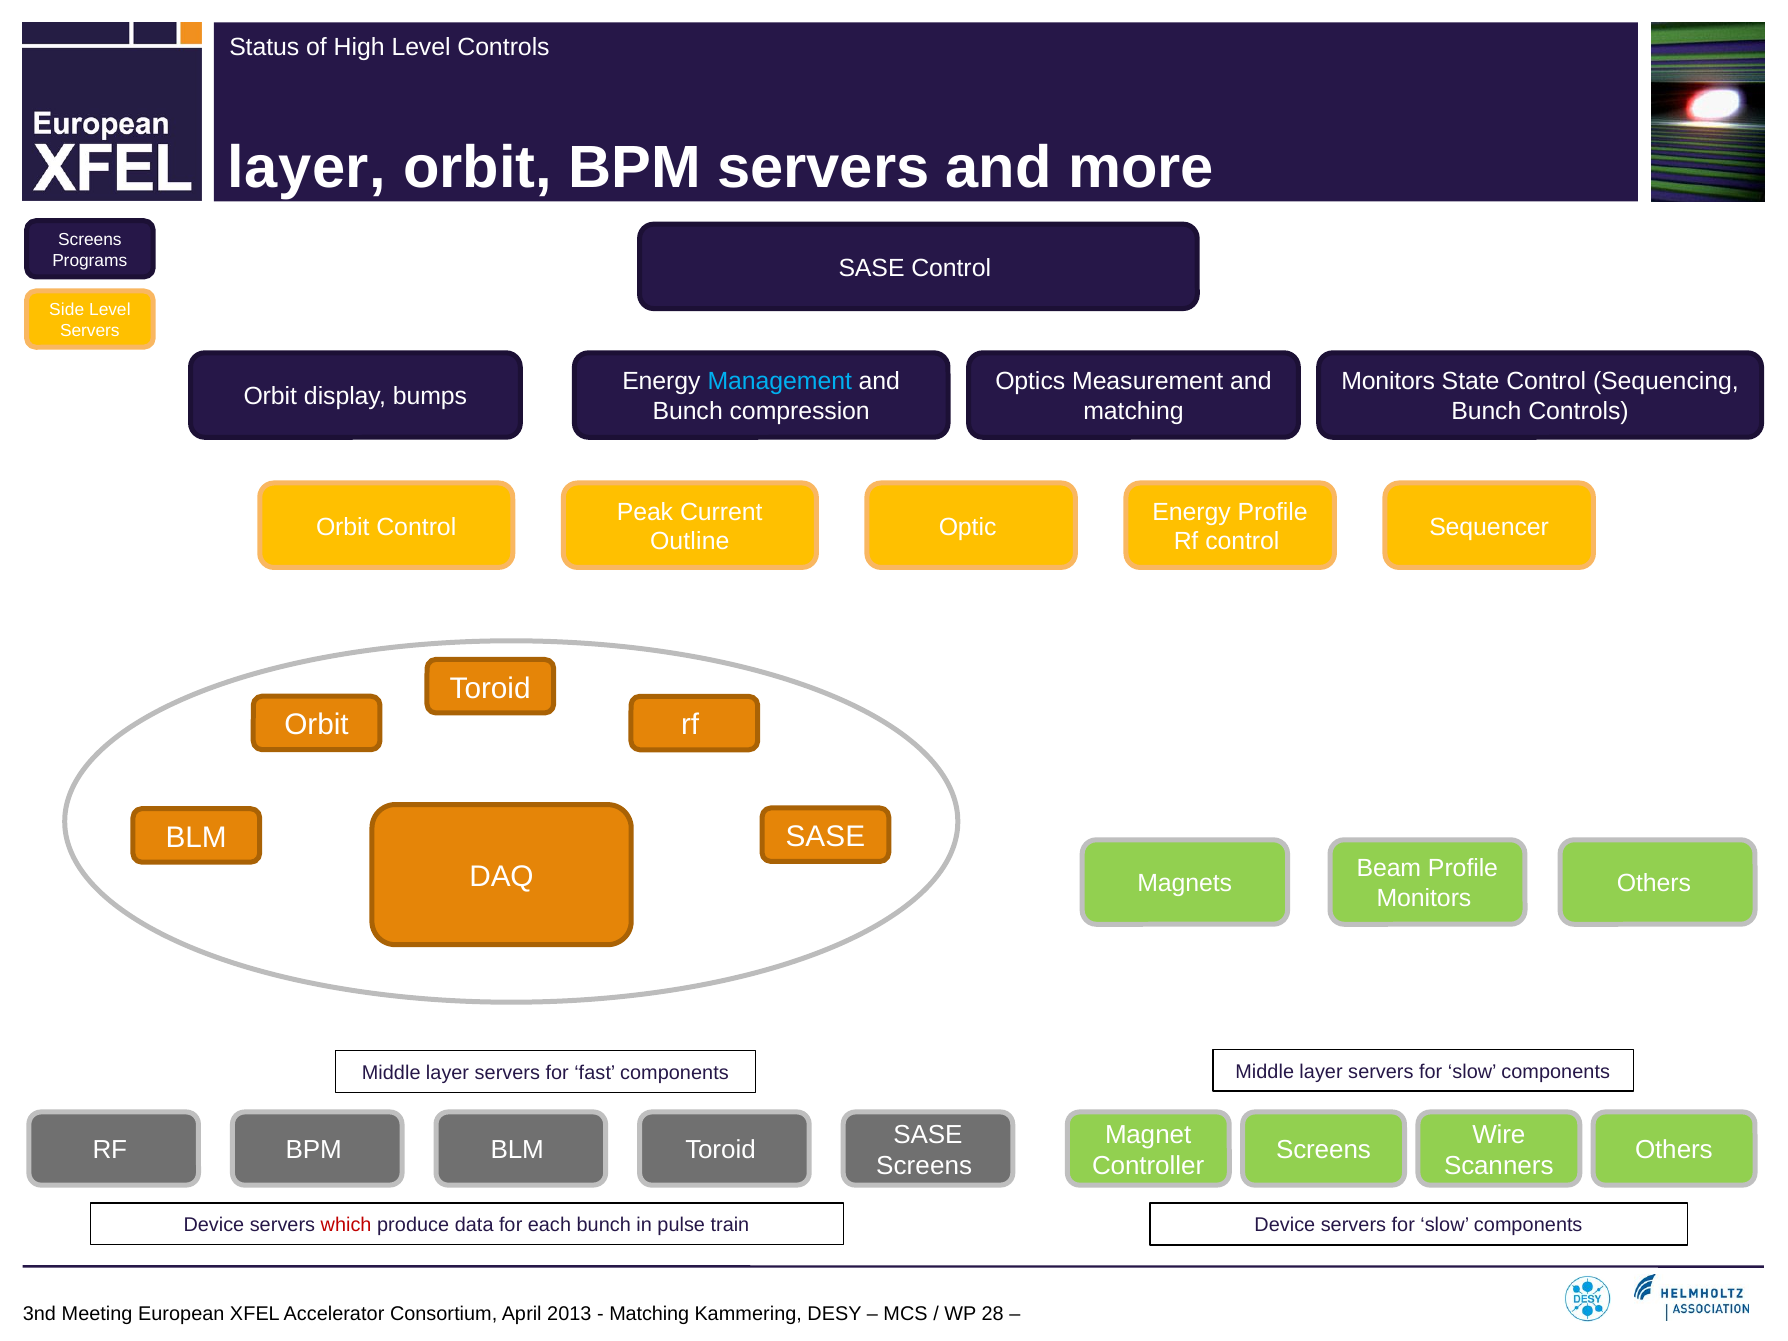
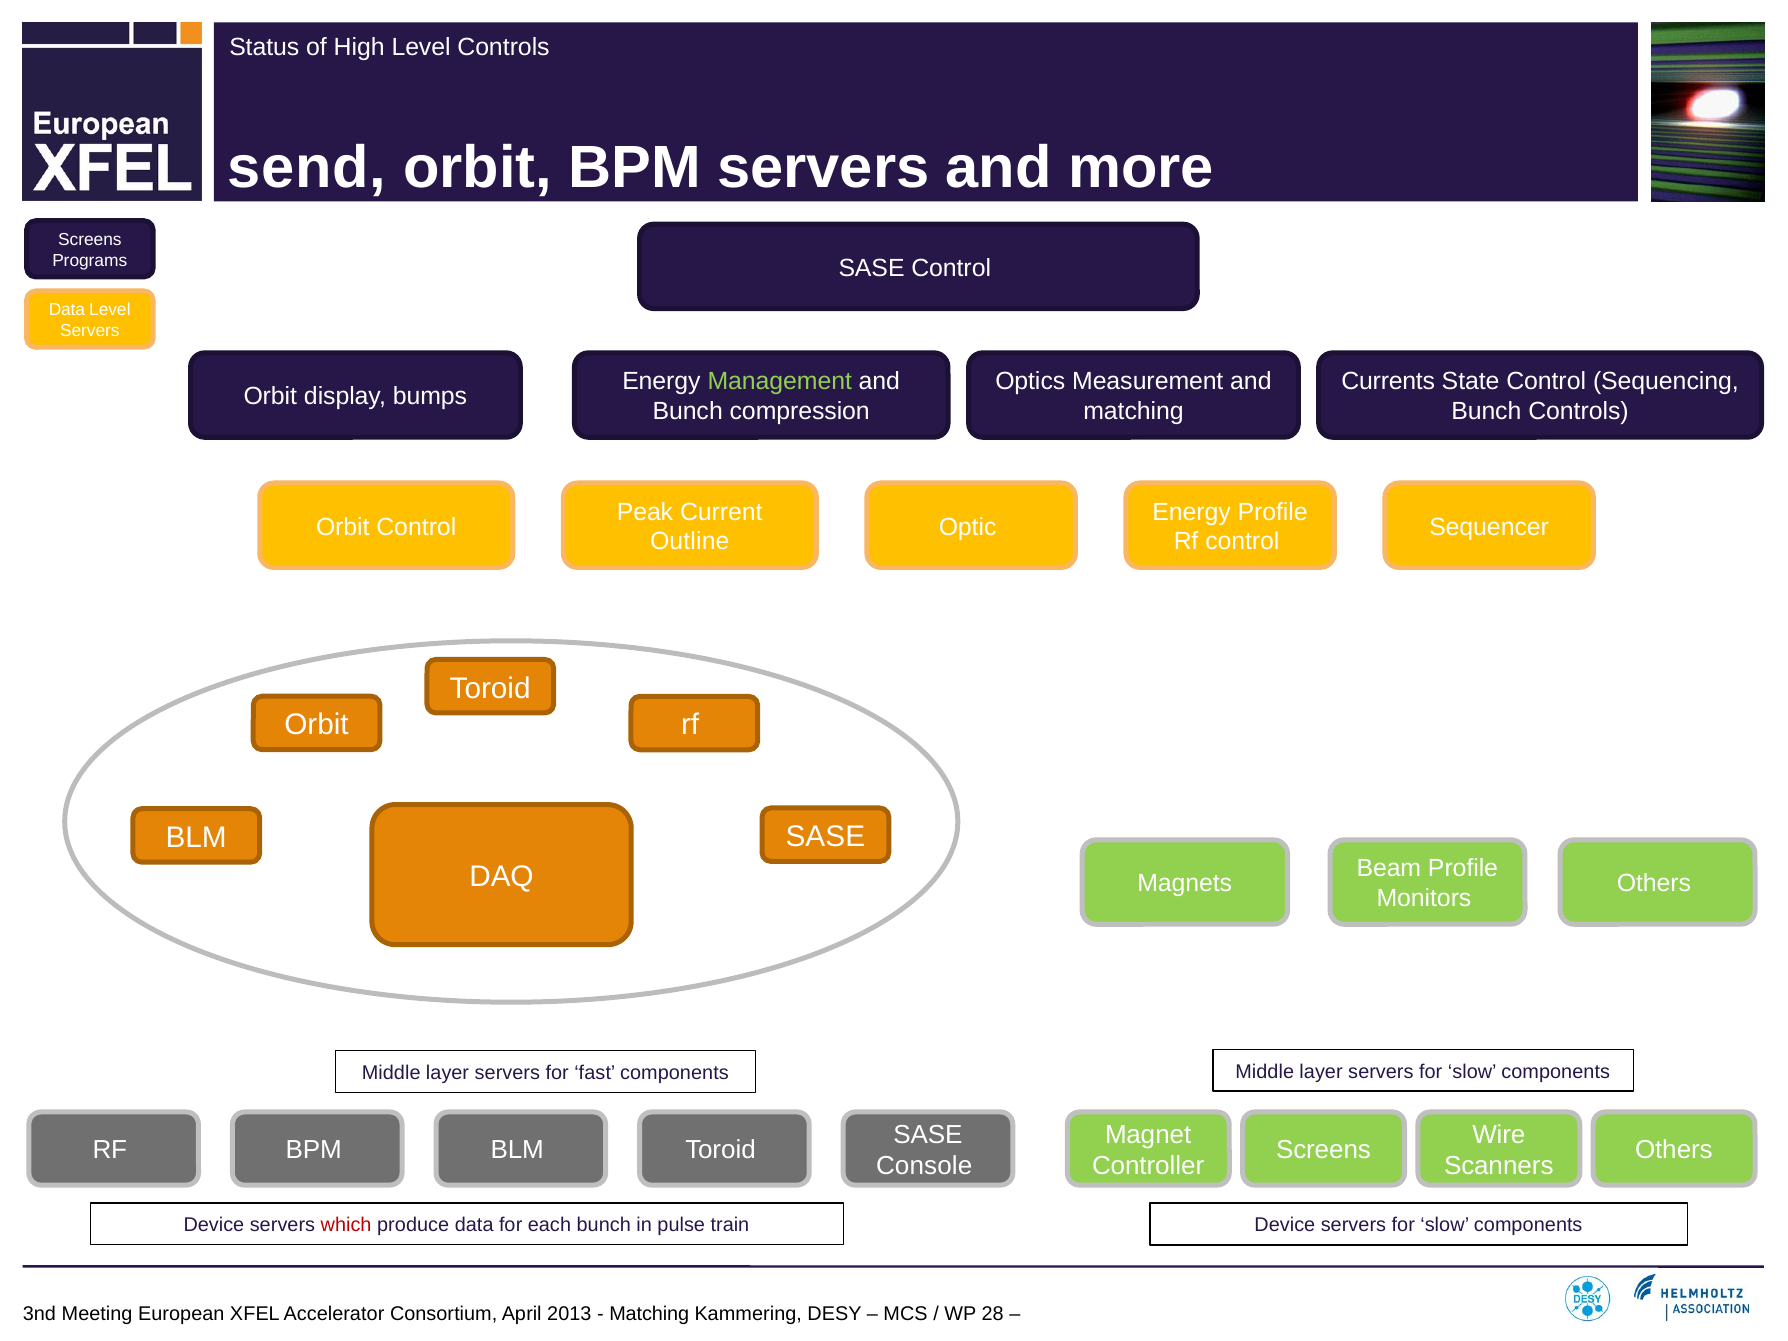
layer: layer -> send (307, 168)
Side: Side -> Data (67, 310)
Management colour: light blue -> light green (780, 382)
Monitors: Monitors -> Currents (1388, 382)
Screens: Screens -> Console (924, 1166)
